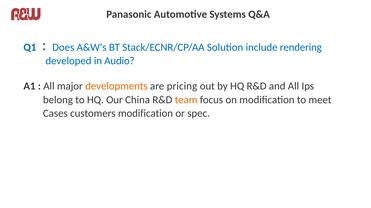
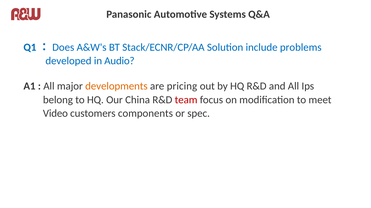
rendering: rendering -> problems (301, 47)
team colour: orange -> red (186, 100)
Cases: Cases -> Video (55, 114)
customers modification: modification -> components (145, 114)
